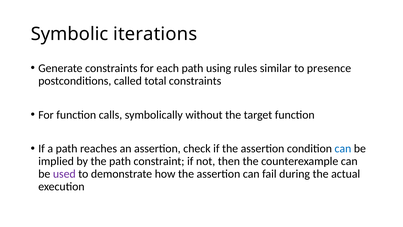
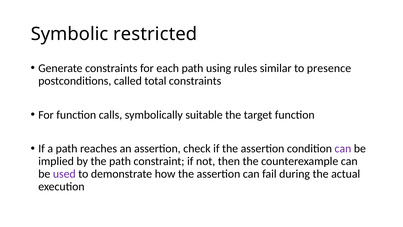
iterations: iterations -> restricted (155, 34)
without: without -> suitable (204, 115)
can colour: blue -> purple (343, 148)
